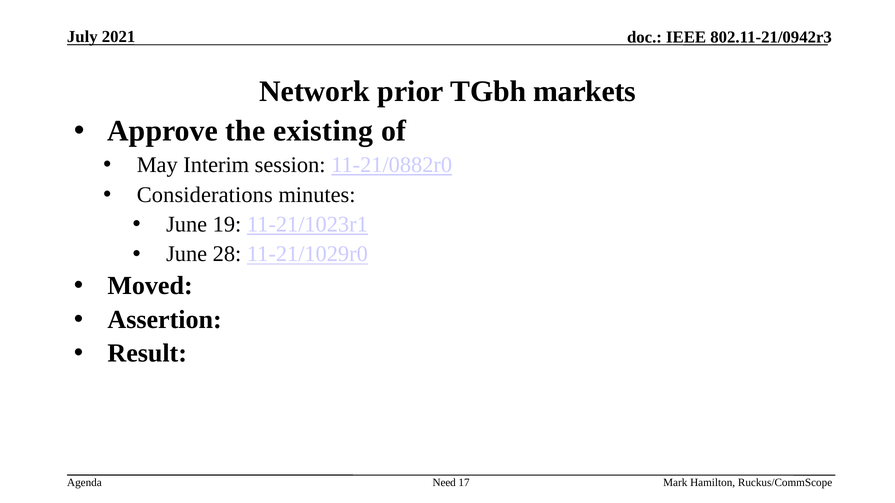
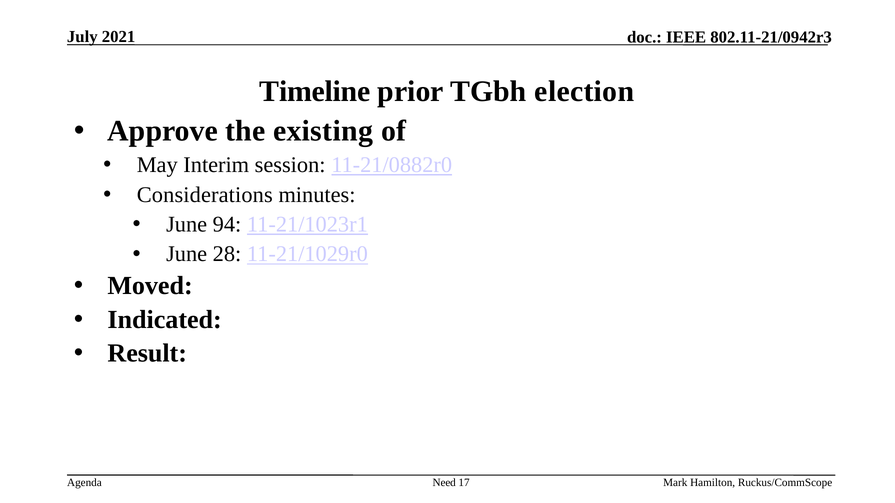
Network: Network -> Timeline (315, 92)
markets: markets -> election (584, 92)
19: 19 -> 94 (227, 225)
Assertion: Assertion -> Indicated (165, 320)
